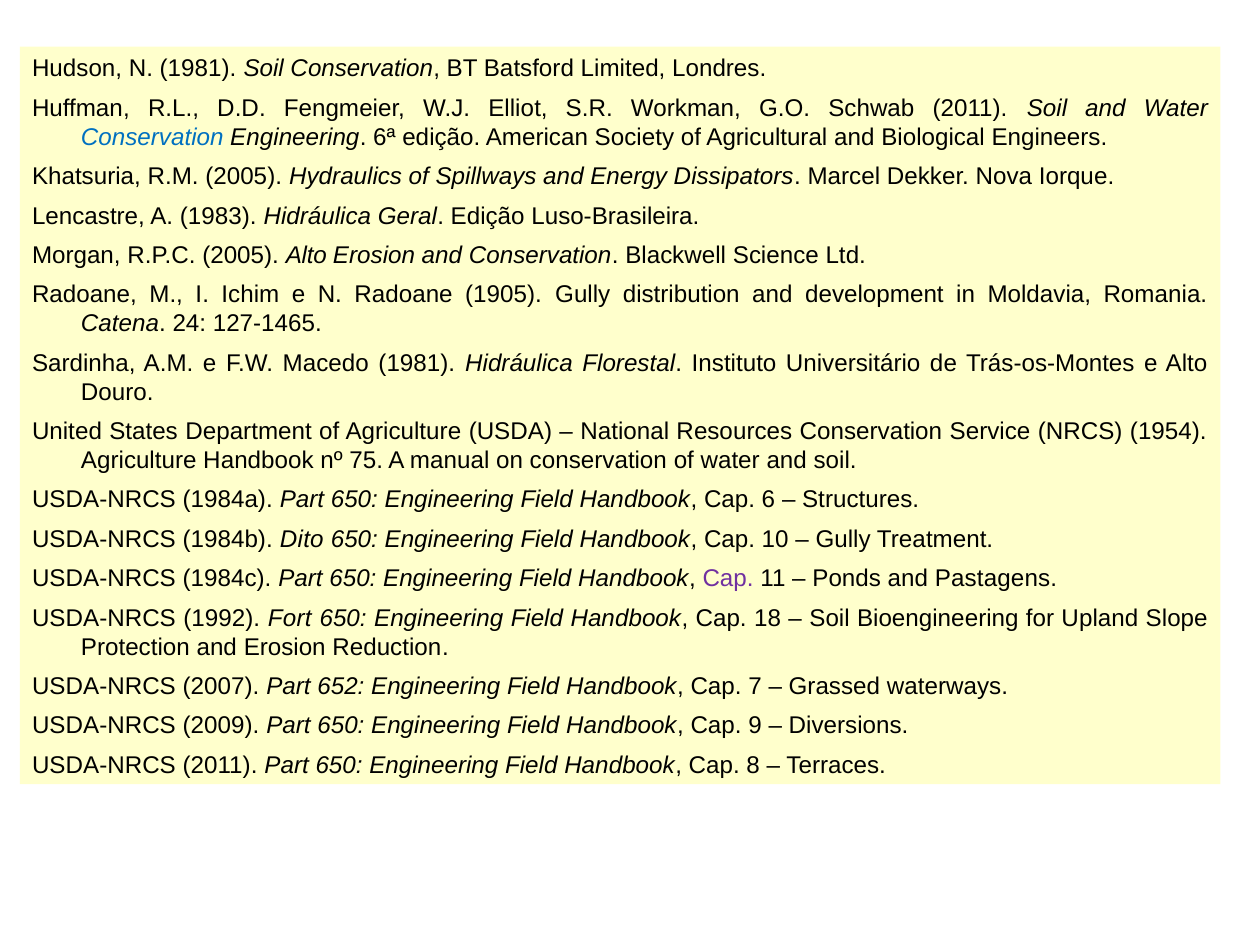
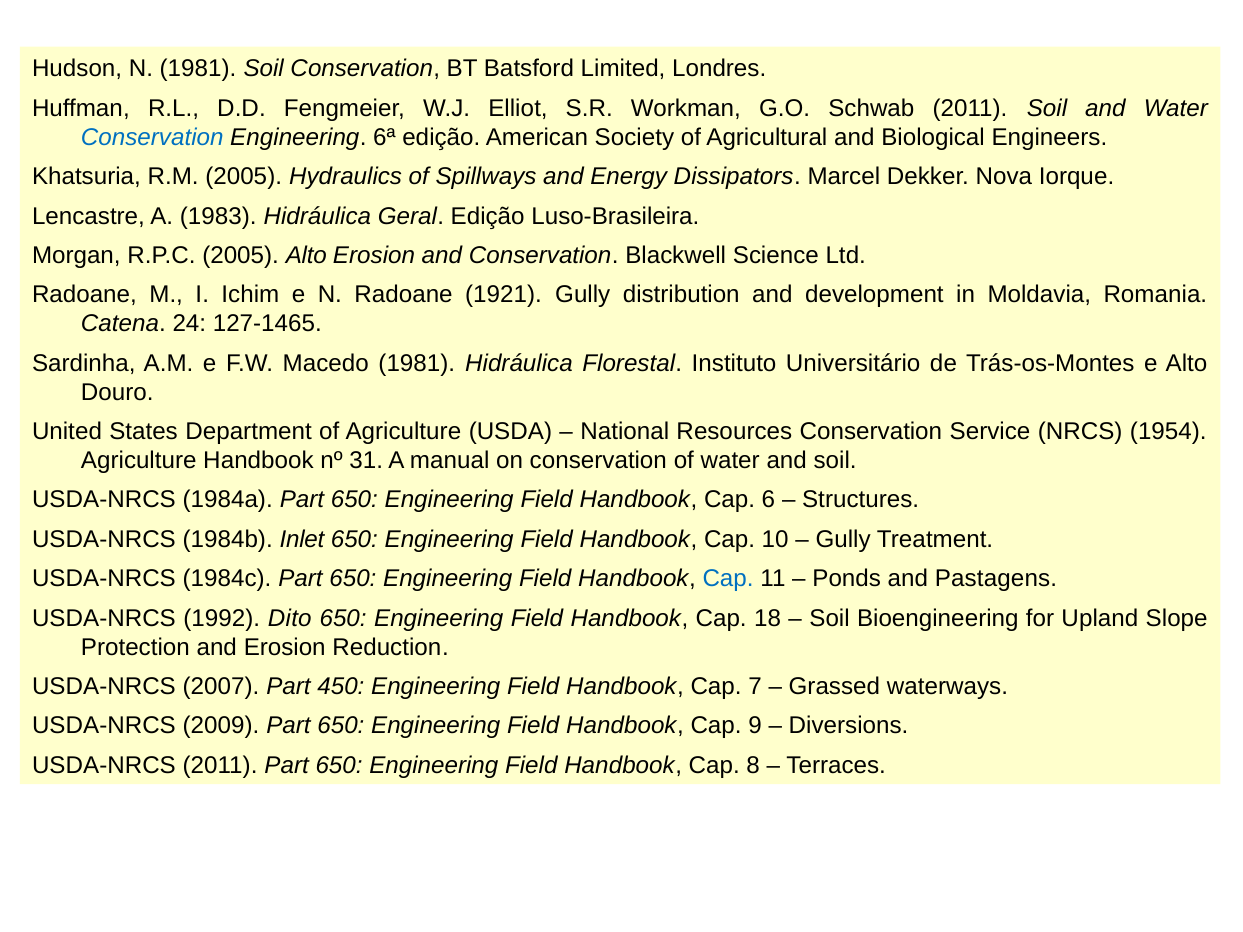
1905: 1905 -> 1921 (503, 295)
75: 75 -> 31 (366, 461)
Dito: Dito -> Inlet (302, 540)
Cap colour: purple -> blue (728, 579)
Fort: Fort -> Dito (290, 618)
652: 652 -> 450 (341, 687)
